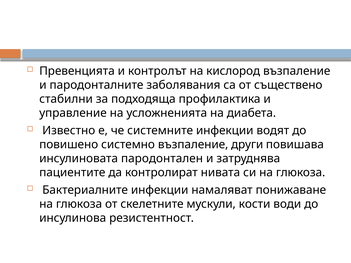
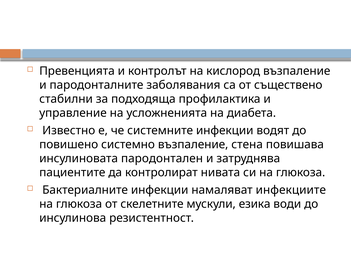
други: други -> стена (247, 145)
понижаване: понижаване -> инфекциите (291, 190)
кости: кости -> езика (255, 204)
